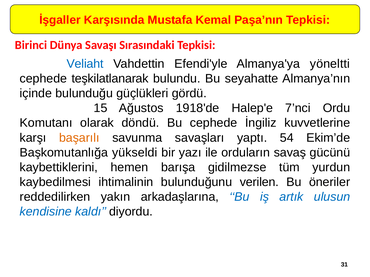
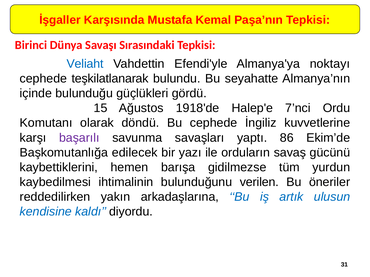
yöneltti: yöneltti -> noktayı (330, 64)
başarılı colour: orange -> purple (79, 138)
54: 54 -> 86 (287, 138)
yükseldi: yükseldi -> edilecek (135, 153)
